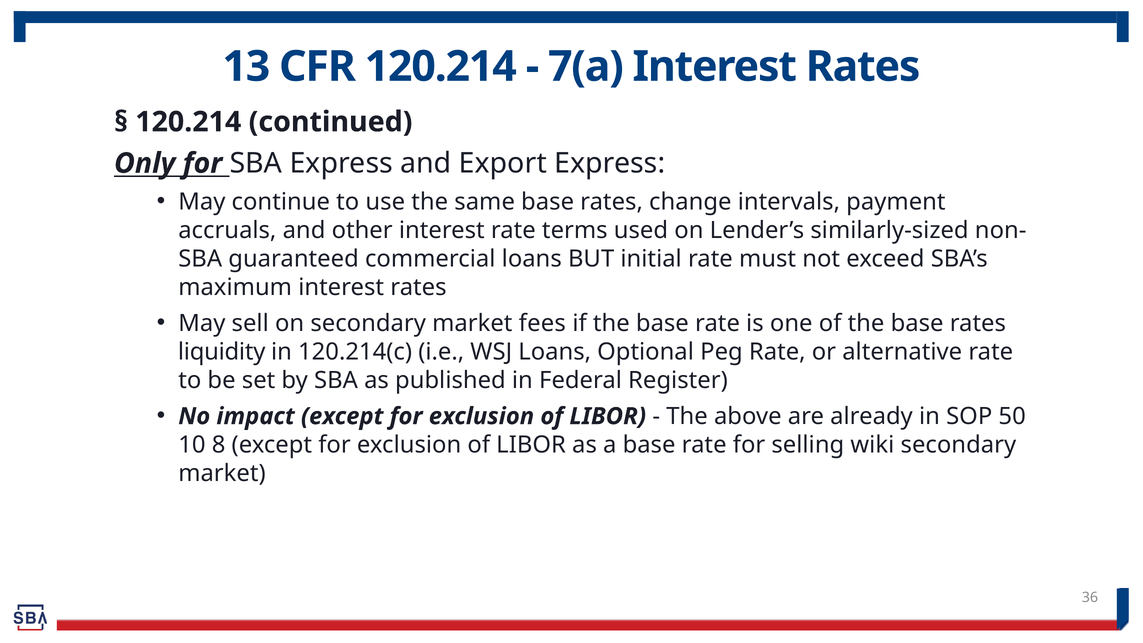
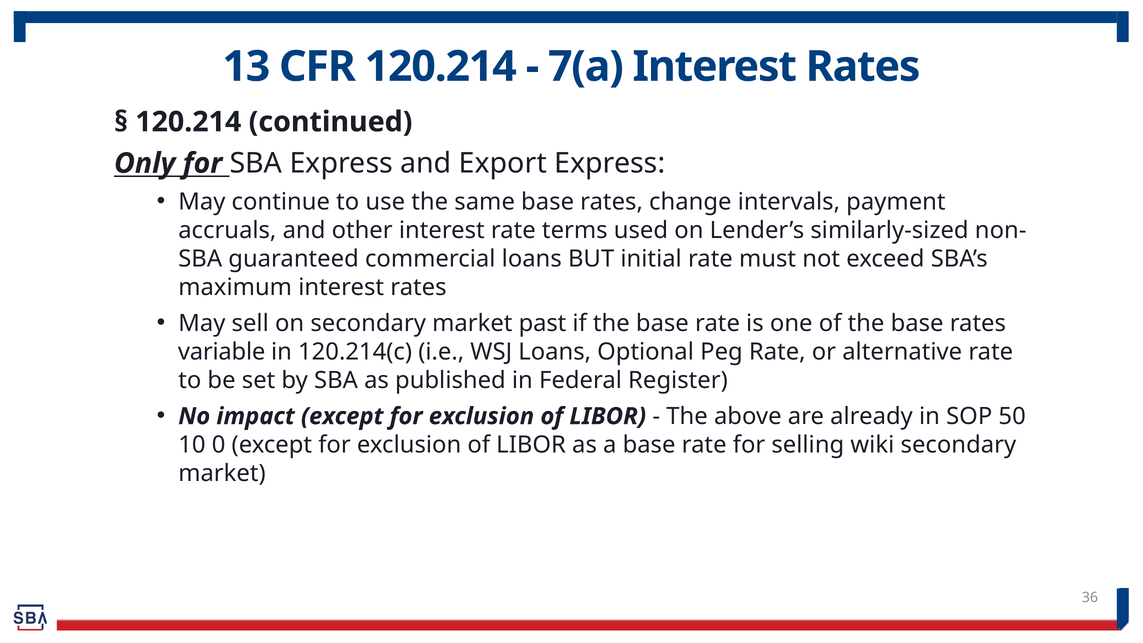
fees: fees -> past (542, 323)
liquidity: liquidity -> variable (222, 352)
8: 8 -> 0 (219, 445)
